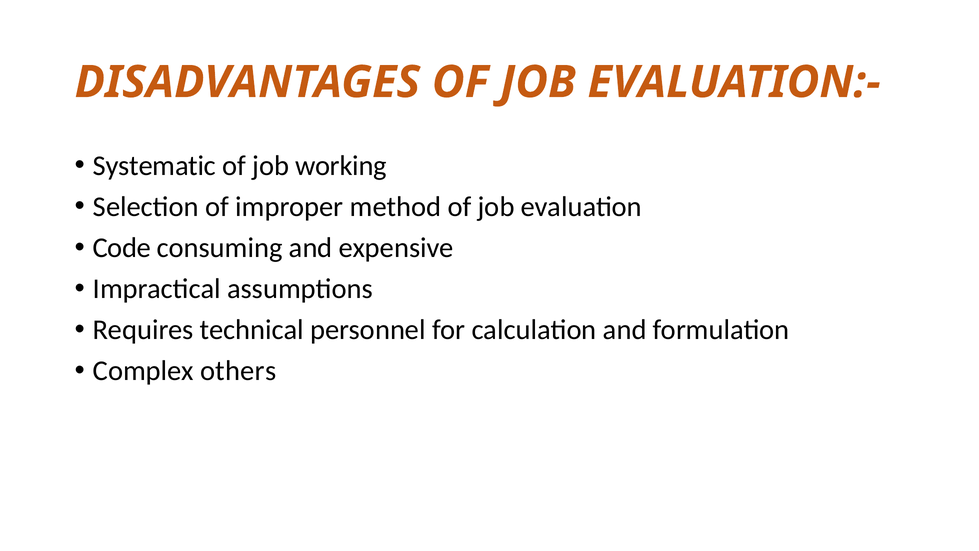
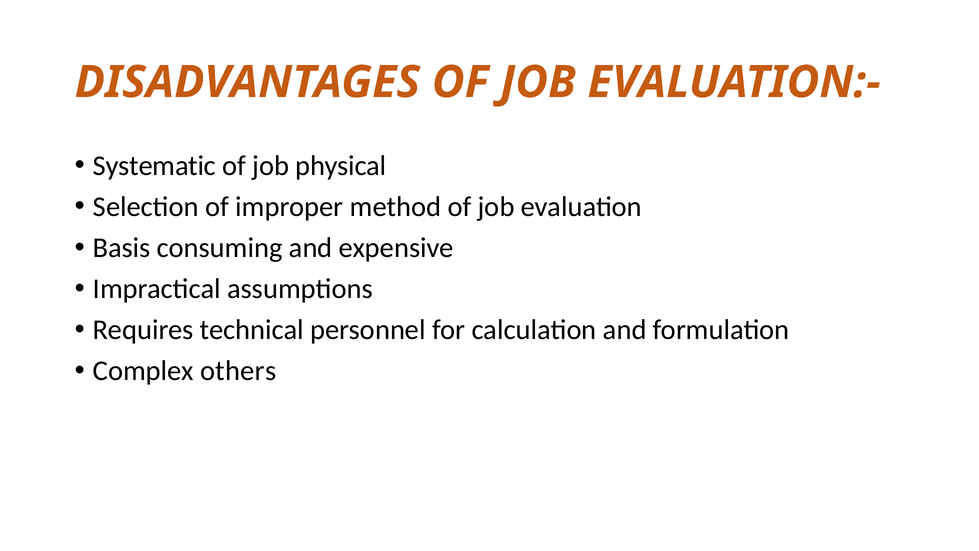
working: working -> physical (341, 166)
Code: Code -> Basis (122, 248)
